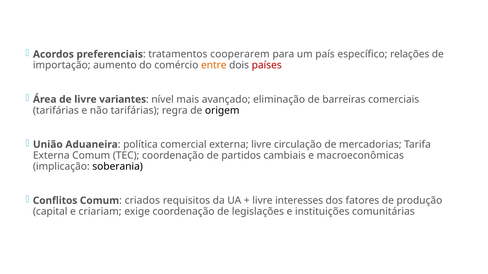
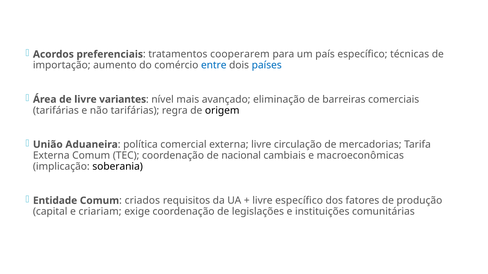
relações: relações -> técnicas (410, 54)
entre colour: orange -> blue (214, 65)
países colour: red -> blue (267, 65)
partidos: partidos -> nacional (241, 156)
Conflitos: Conflitos -> Entidade (55, 201)
livre interesses: interesses -> específico (299, 201)
